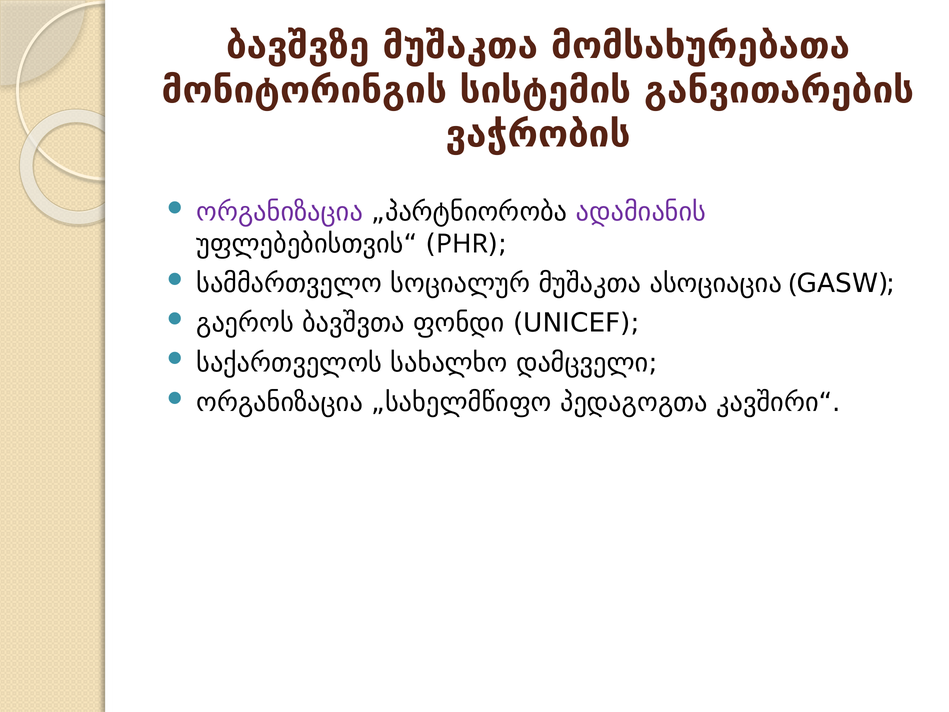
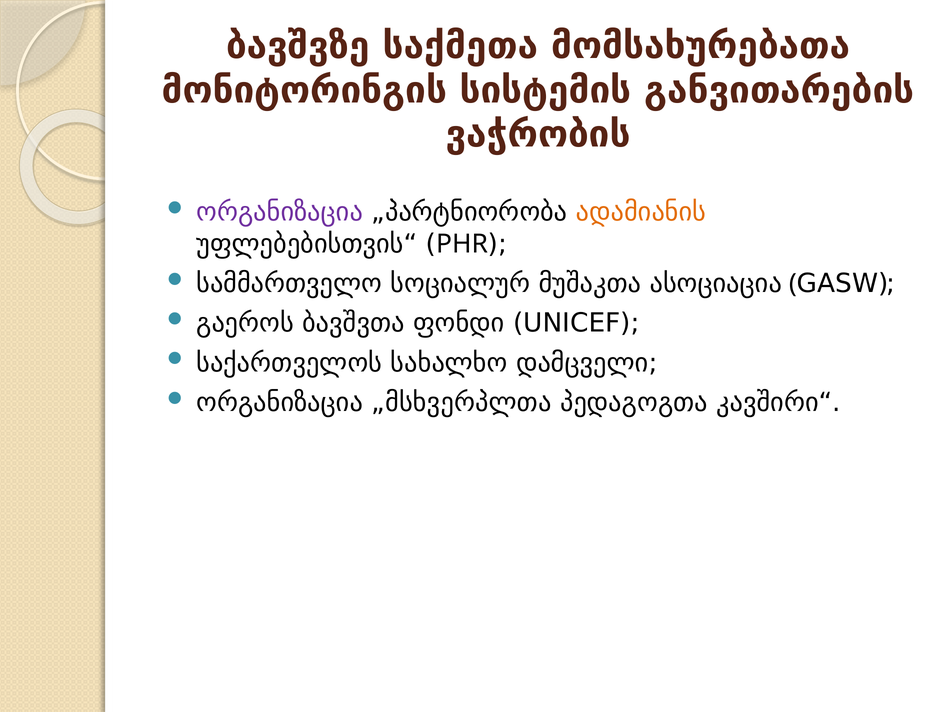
ბავშვზე მუშაკთა: მუშაკთა -> საქმეთა (460, 46)
ადამიანის colour: purple -> orange (641, 212)
„სახელმწიფო: „სახელმწიფო -> „მსხვერპლთა (461, 402)
